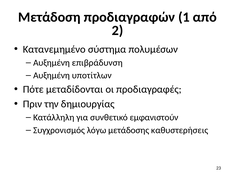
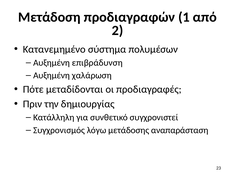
υποτίτλων: υποτίτλων -> χαλάρωση (92, 76)
εμφανιστούν: εμφανιστούν -> συγχρονιστεί (154, 118)
καθυστερήσεις: καθυστερήσεις -> αναπαράσταση (180, 130)
